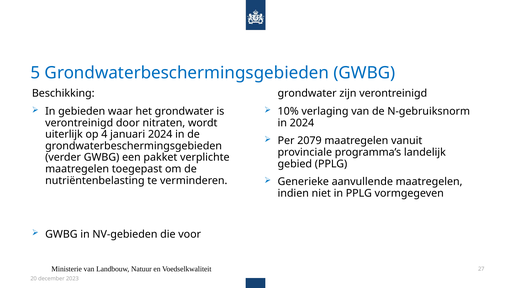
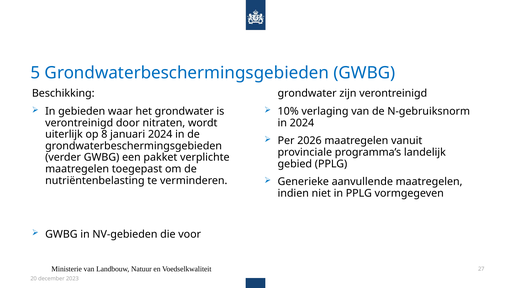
4: 4 -> 8 (104, 134)
2079: 2079 -> 2026 (309, 141)
